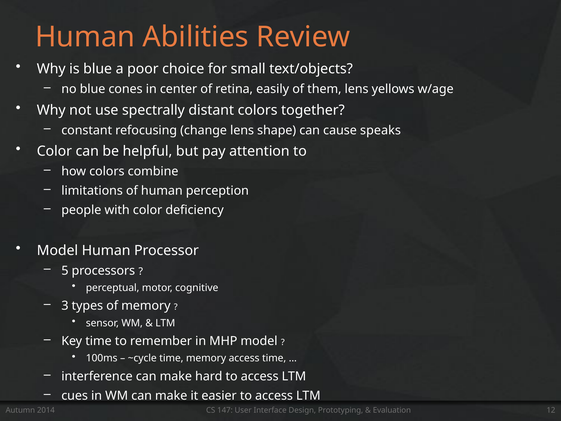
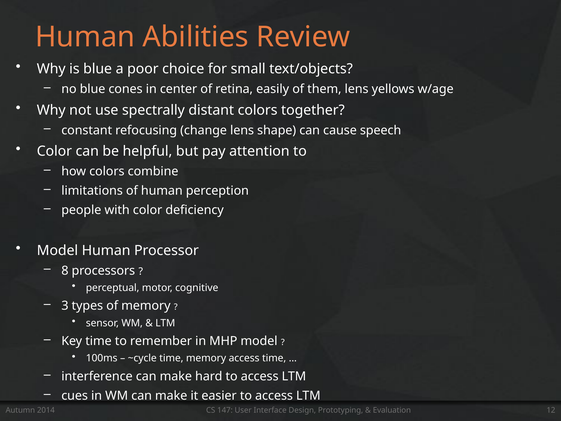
speaks: speaks -> speech (381, 130)
5: 5 -> 8 (65, 270)
